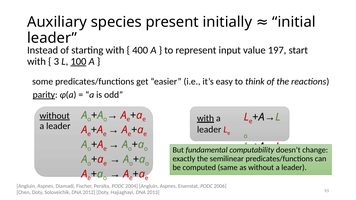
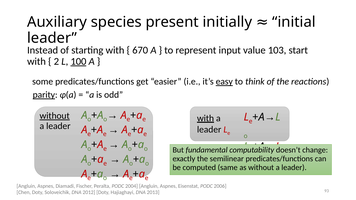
400: 400 -> 670 (140, 50)
197: 197 -> 103 (277, 50)
3: 3 -> 2 (56, 61)
easy underline: none -> present (224, 82)
